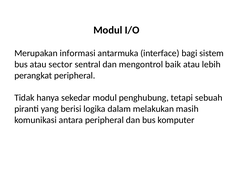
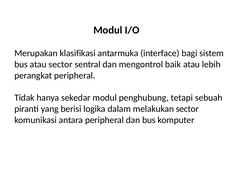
informasi: informasi -> klasifikasi (78, 53)
melakukan masih: masih -> sector (187, 109)
